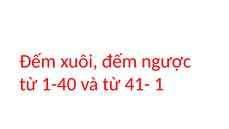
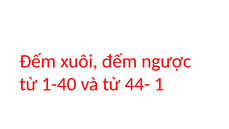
41-: 41- -> 44- (137, 84)
